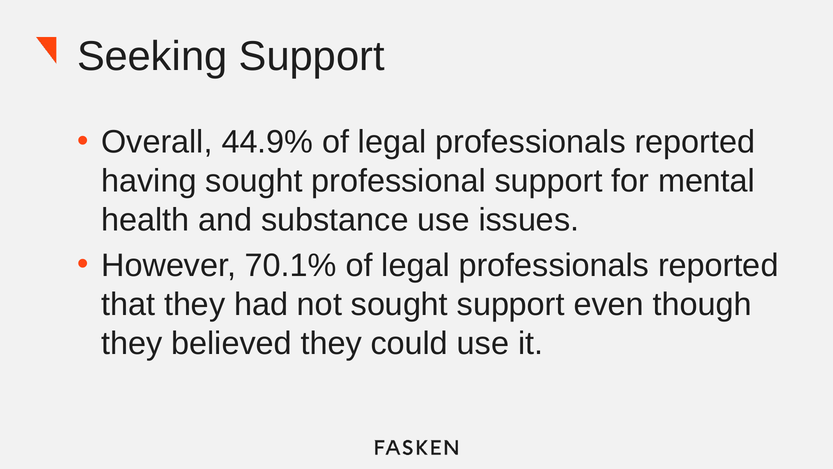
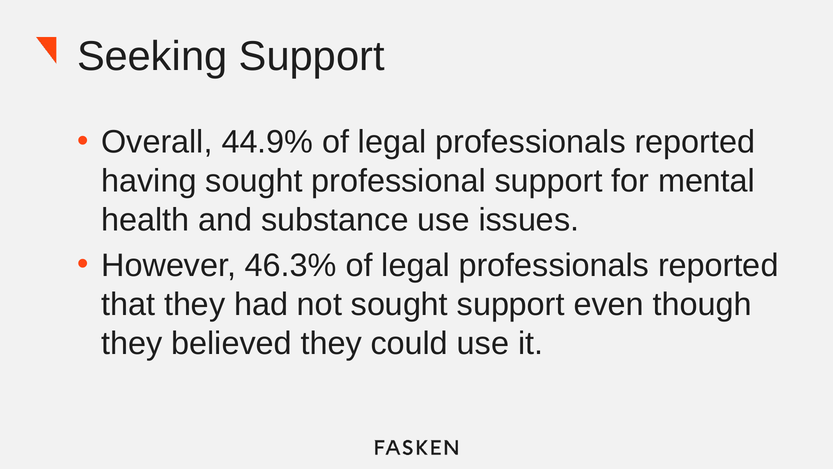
70.1%: 70.1% -> 46.3% (291, 265)
